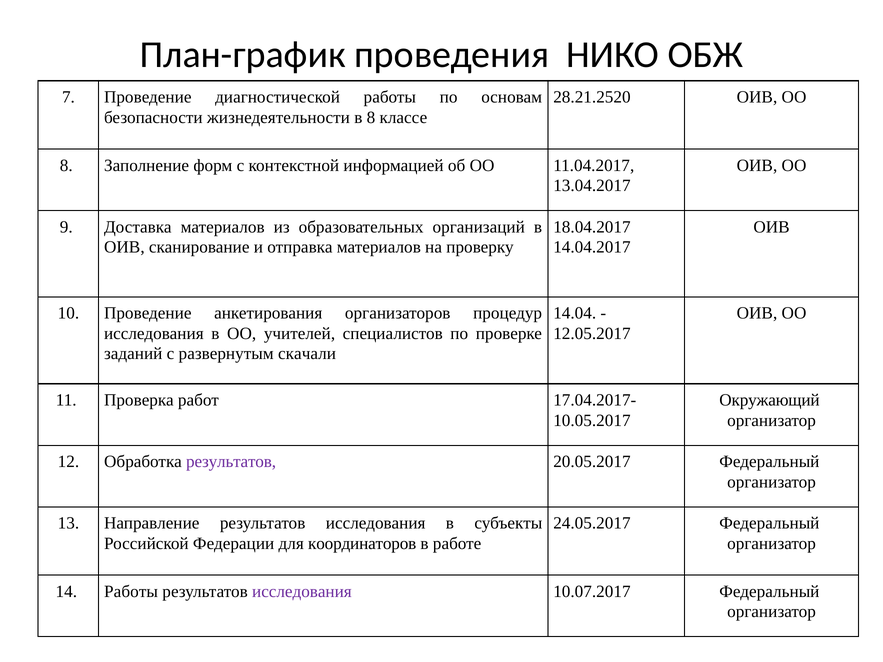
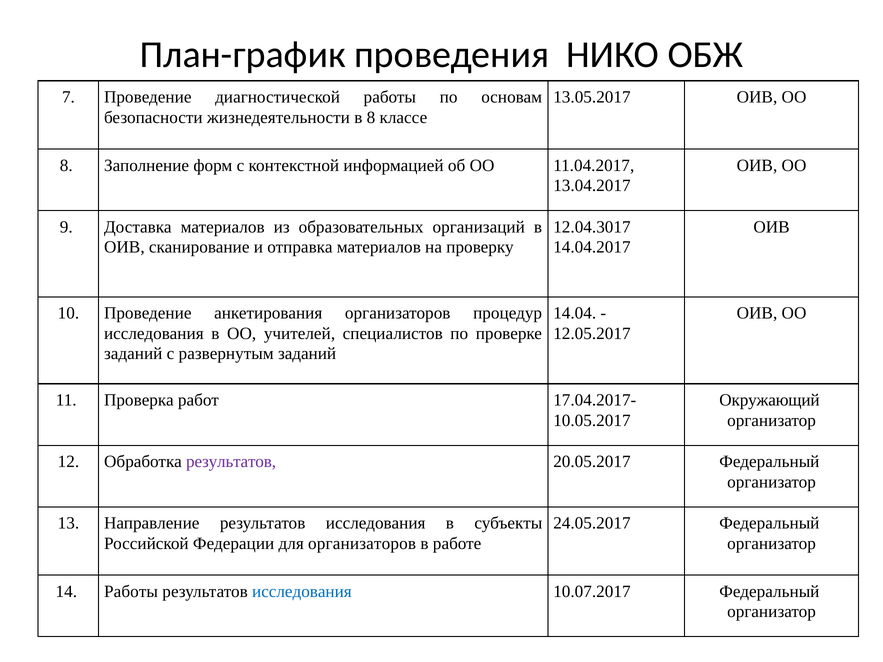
28.21.2520: 28.21.2520 -> 13.05.2017 (592, 97)
18.04.2017: 18.04.2017 -> 12.04.3017 (592, 227)
развернутым скачали: скачали -> заданий (307, 354)
для координаторов: координаторов -> организаторов (362, 544)
исследования colour: purple -> blue (302, 592)
